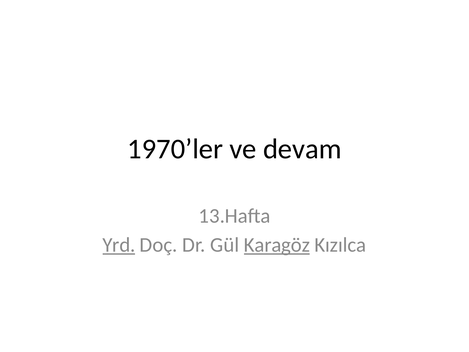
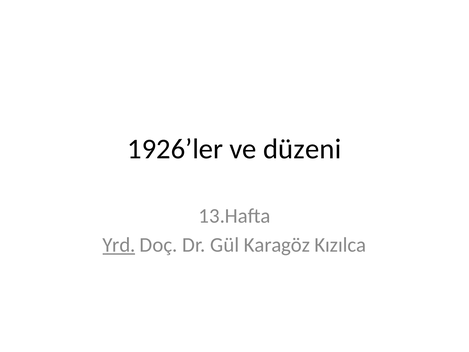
1970’ler: 1970’ler -> 1926’ler (175, 149)
devam: devam -> düzeni (302, 149)
Karagöz underline: present -> none (277, 245)
